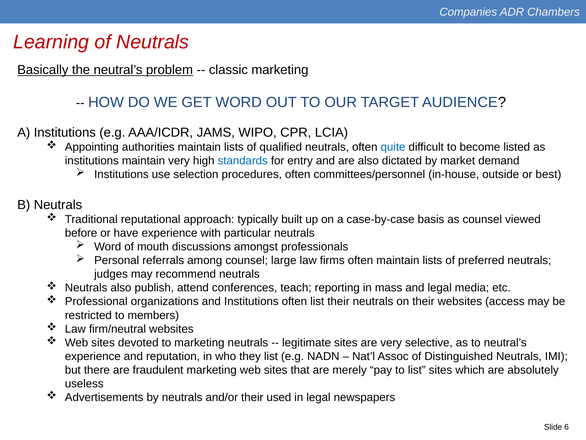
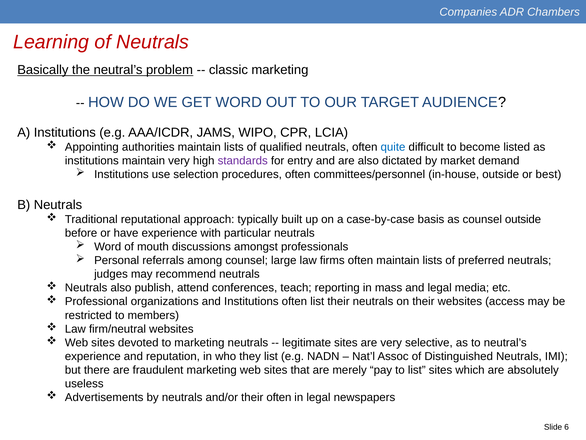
standards colour: blue -> purple (243, 161)
counsel viewed: viewed -> outside (523, 219)
their used: used -> often (279, 397)
